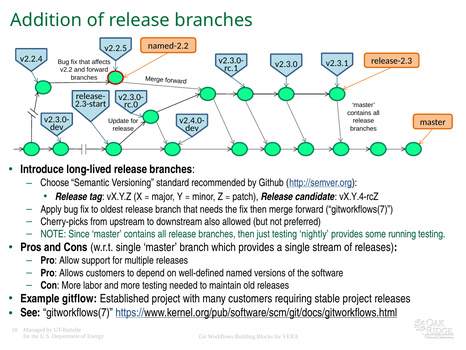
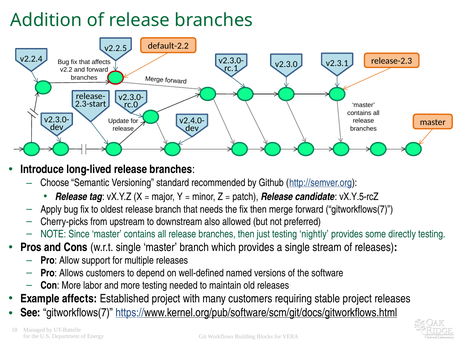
named-2.2: named-2.2 -> default-2.2 (168, 46)
vX.Y.4-rcZ: vX.Y.4-rcZ -> vX.Y.5-rcZ (359, 197)
running: running -> directly (402, 234)
Example gitflow: gitflow -> affects (80, 298)
